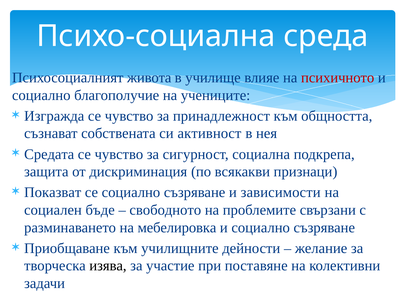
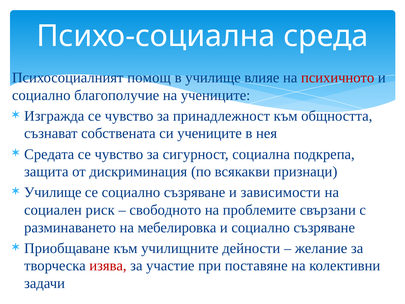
живота: живота -> помощ (149, 78)
си активност: активност -> учениците (210, 133)
Показват: Показват -> Училище (53, 192)
бъде: бъде -> риск (100, 210)
изява colour: black -> red (108, 266)
